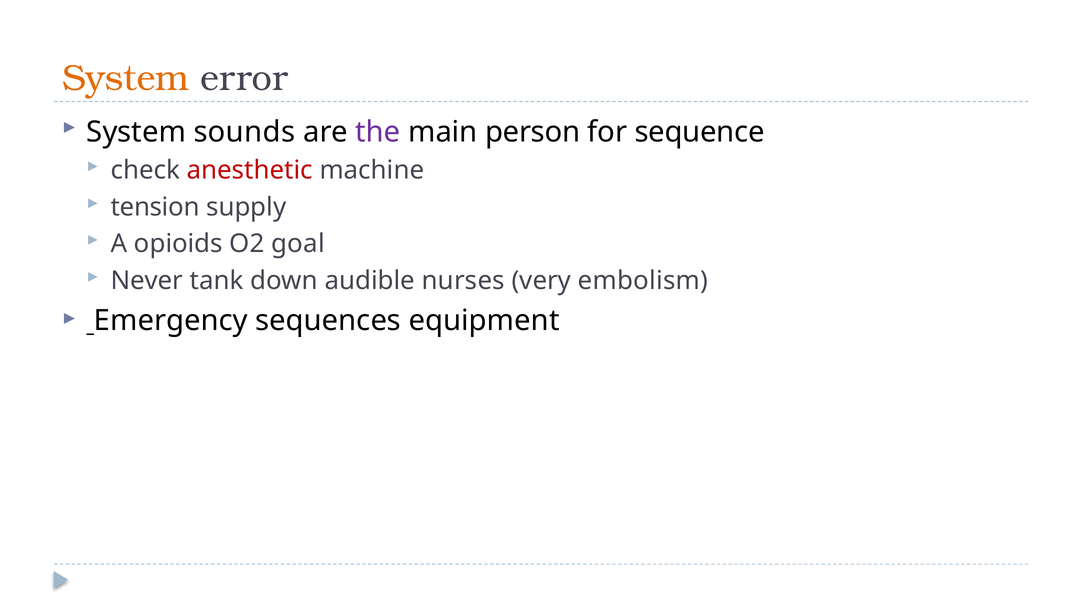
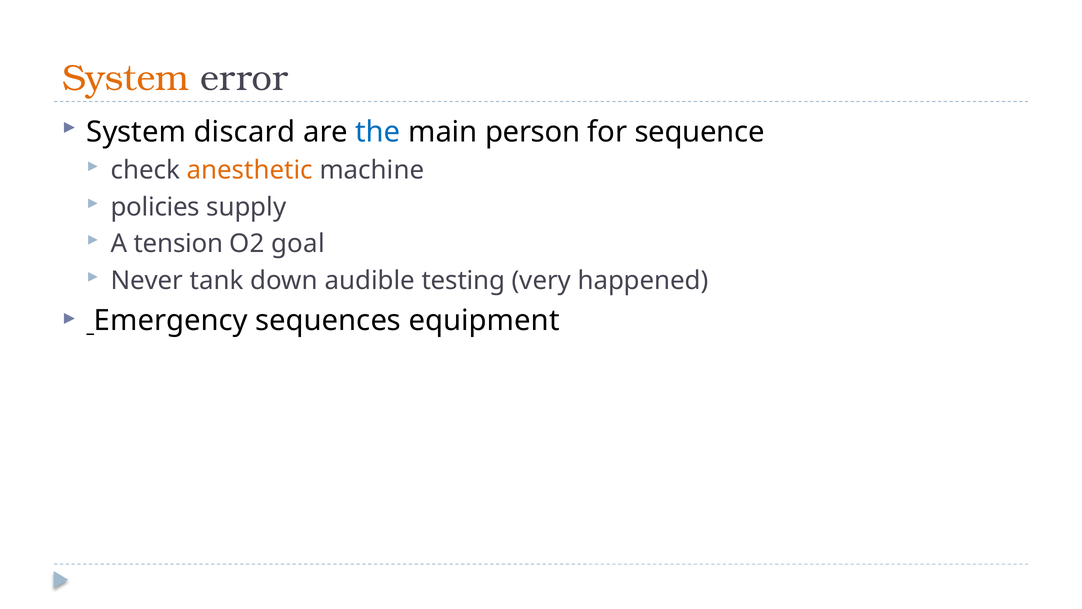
sounds: sounds -> discard (244, 132)
the colour: purple -> blue (378, 132)
anesthetic colour: red -> orange (250, 170)
tension: tension -> policies (155, 207)
opioids: opioids -> tension (178, 244)
nurses: nurses -> testing (463, 280)
embolism: embolism -> happened (643, 280)
